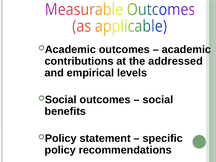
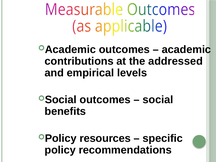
statement: statement -> resources (105, 138)
